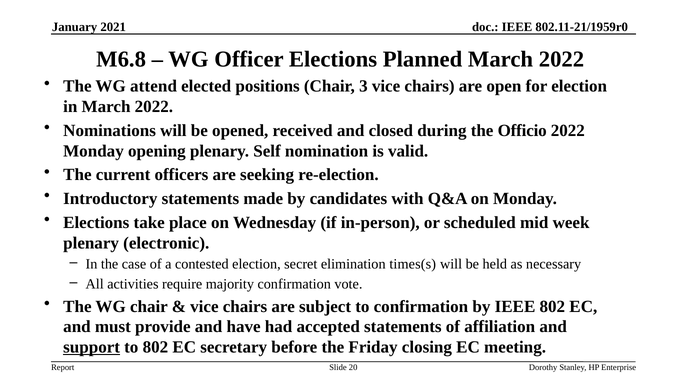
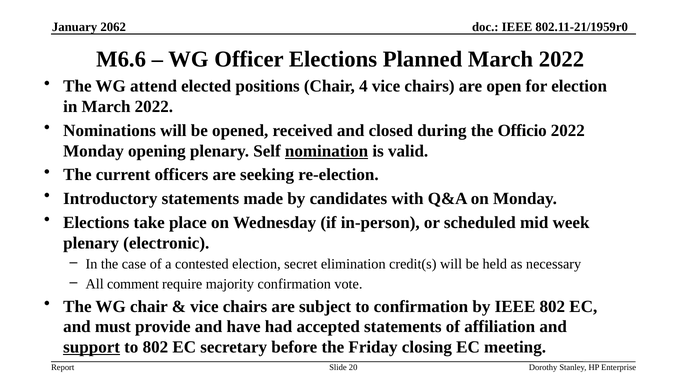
2021: 2021 -> 2062 (113, 27)
M6.8: M6.8 -> M6.6 (121, 59)
3: 3 -> 4 (363, 86)
nomination underline: none -> present (327, 151)
times(s: times(s -> credit(s (413, 264)
activities: activities -> comment (133, 284)
